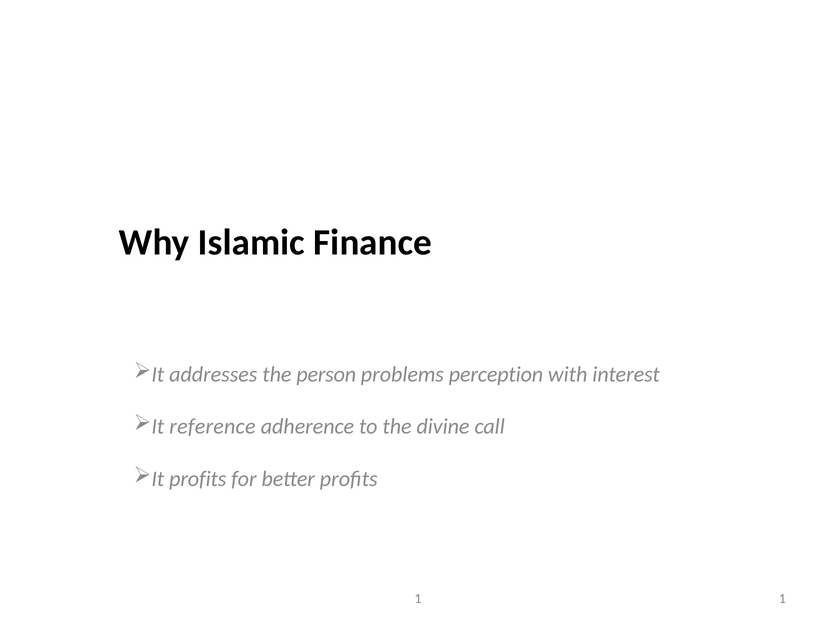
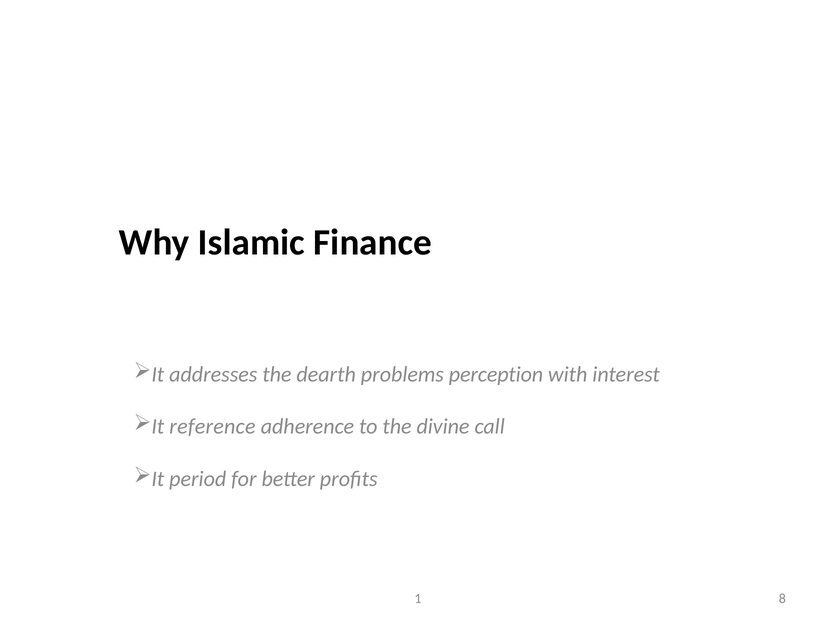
person: person -> dearth (326, 374)
It profits: profits -> period (198, 479)
1 1: 1 -> 8 (782, 599)
